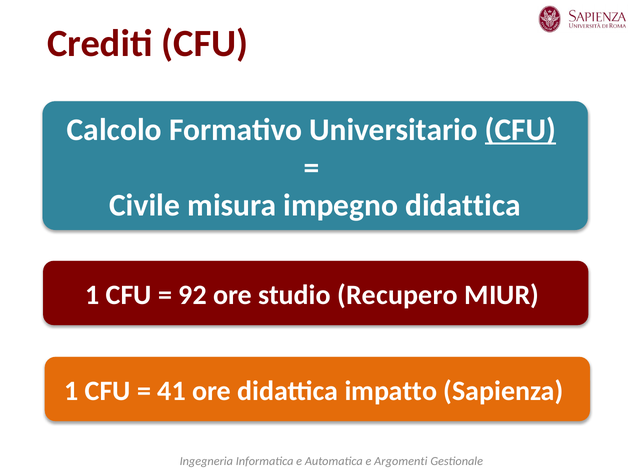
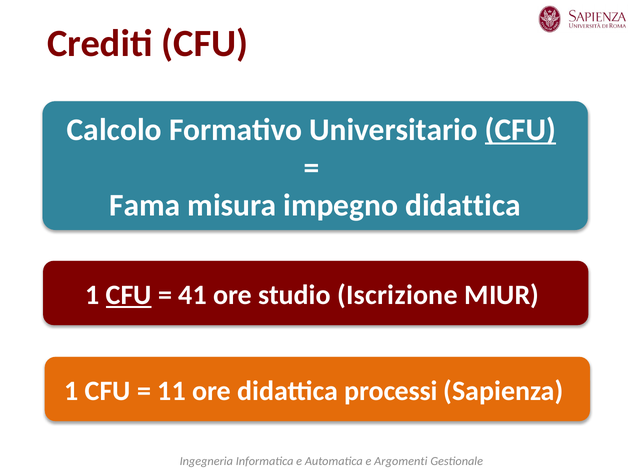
Civile: Civile -> Fama (145, 206)
CFU underline: none -> present (129, 295)
92: 92 -> 41 (193, 295)
Recupero: Recupero -> Iscrizione (397, 295)
41: 41 -> 11 (172, 391)
impatto: impatto -> processi (391, 391)
